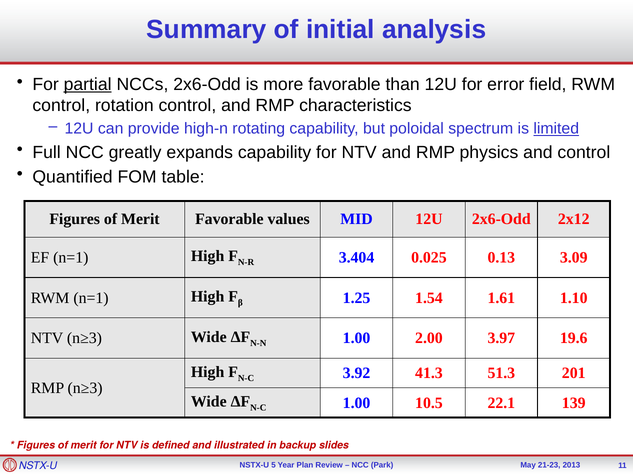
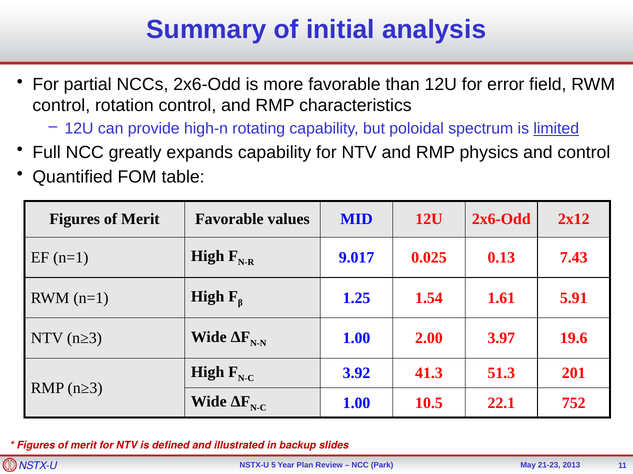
partial underline: present -> none (88, 85)
3.404: 3.404 -> 9.017 (357, 258)
3.09: 3.09 -> 7.43 (574, 258)
1.10: 1.10 -> 5.91 (574, 298)
139: 139 -> 752 (574, 403)
